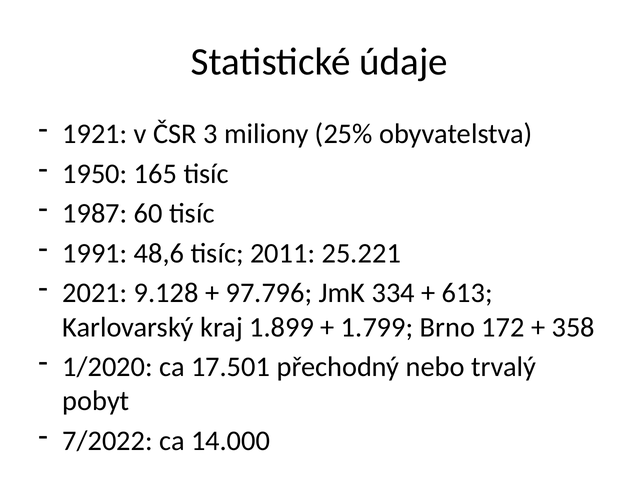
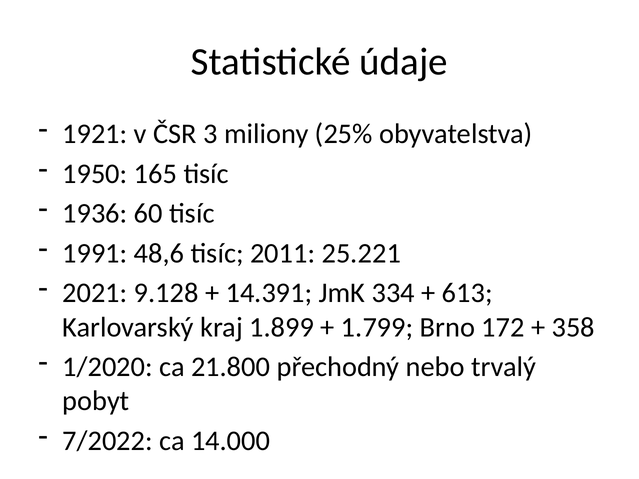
1987: 1987 -> 1936 (95, 214)
97.796: 97.796 -> 14.391 (269, 293)
17.501: 17.501 -> 21.800 (231, 367)
